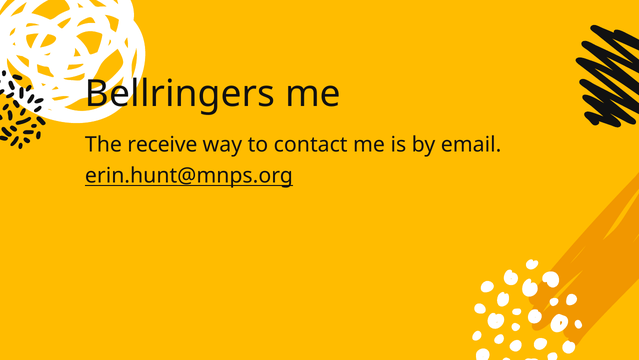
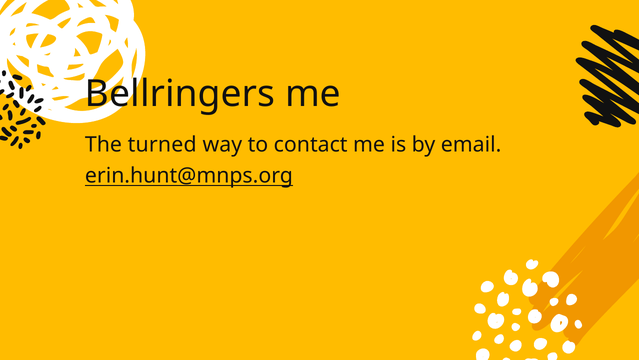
receive: receive -> turned (162, 144)
